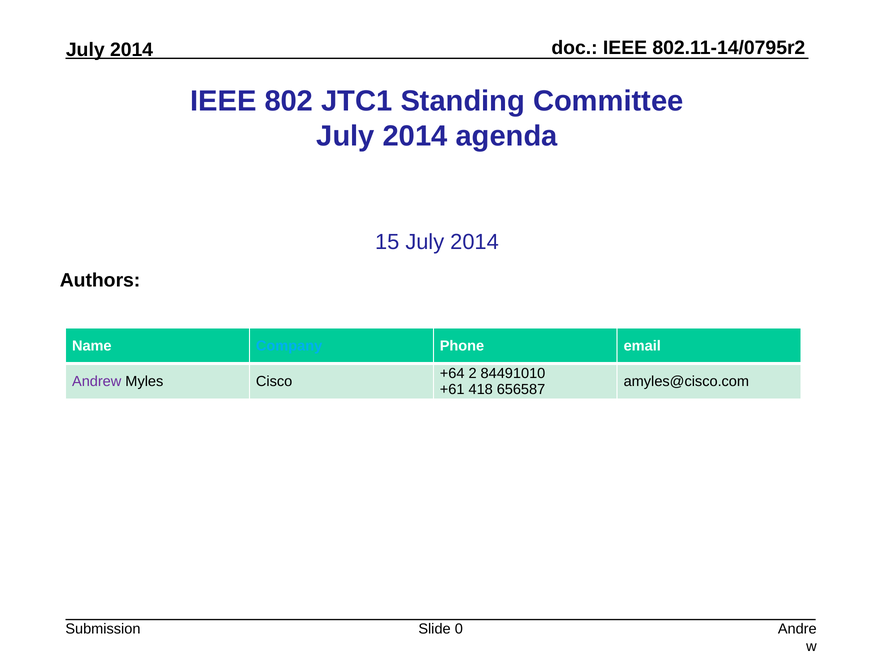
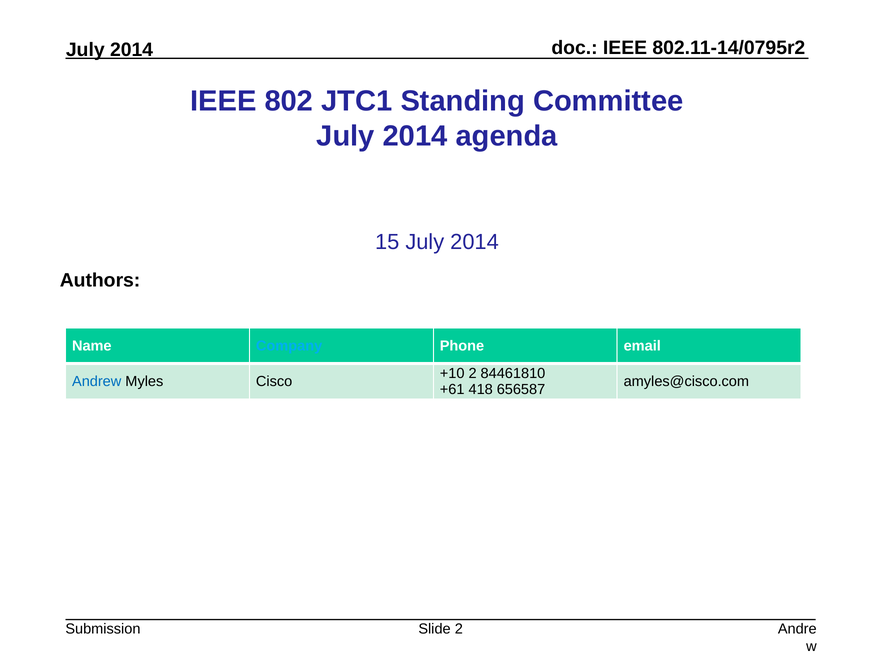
+64: +64 -> +10 (452, 373)
84491010: 84491010 -> 84461810 (513, 373)
Andrew colour: purple -> blue (97, 381)
Slide 0: 0 -> 2 (459, 629)
